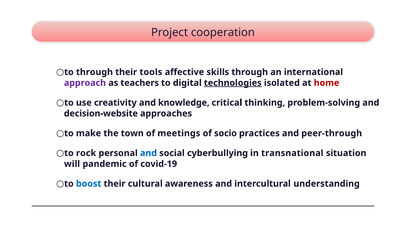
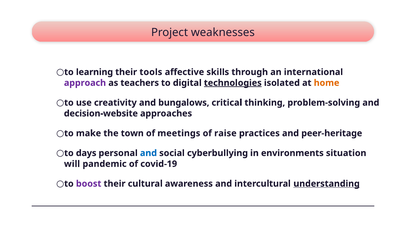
cooperation: cooperation -> weaknesses (223, 32)
to through: through -> learning (95, 72)
home colour: red -> orange (327, 83)
knowledge: knowledge -> bungalows (184, 103)
socio: socio -> raise (225, 133)
peer-through: peer-through -> peer-heritage (332, 133)
rock: rock -> days (86, 153)
transnational: transnational -> environments (292, 153)
boost colour: blue -> purple (89, 184)
understanding underline: none -> present (327, 184)
